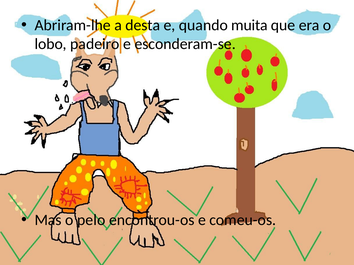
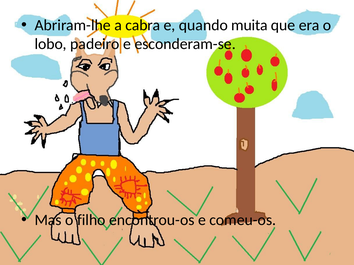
desta: desta -> cabra (143, 25)
pelo: pelo -> filho (91, 220)
